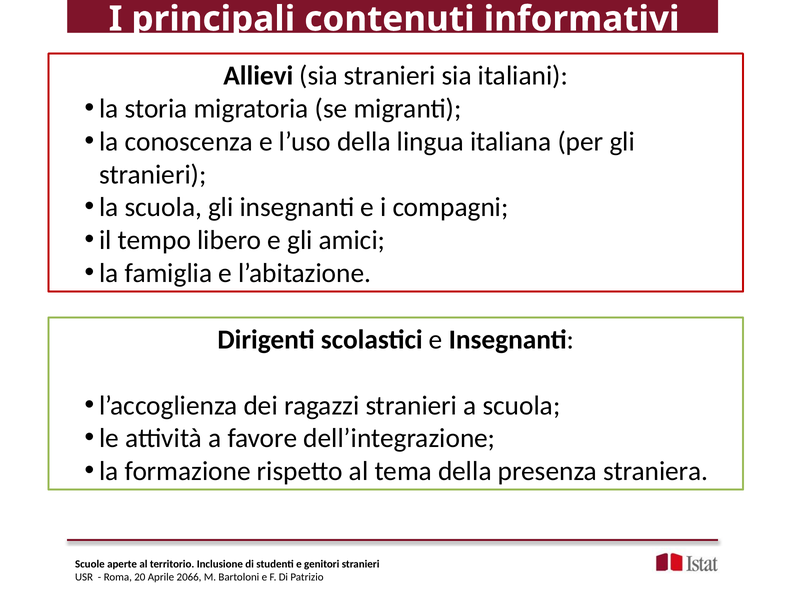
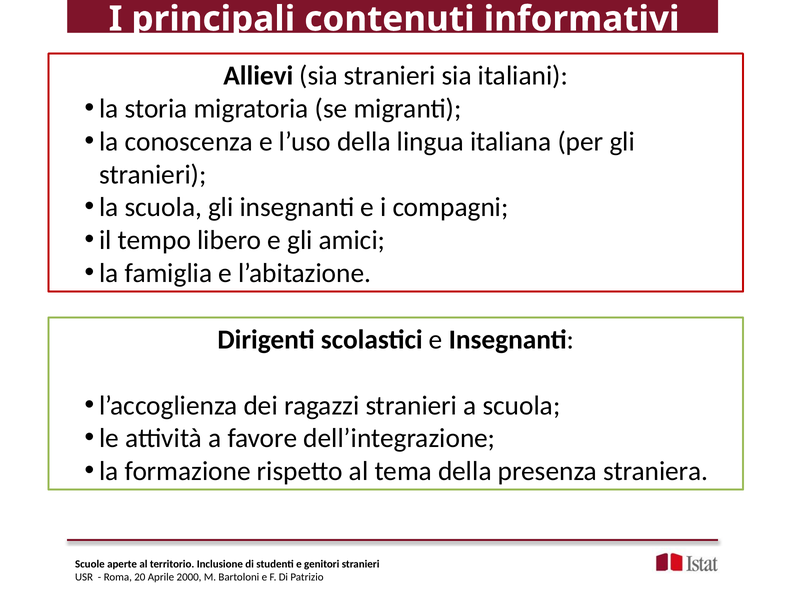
2066: 2066 -> 2000 (189, 577)
